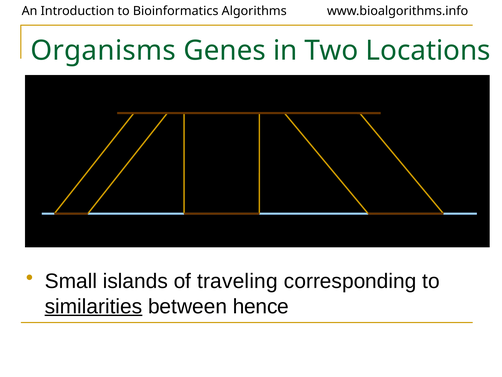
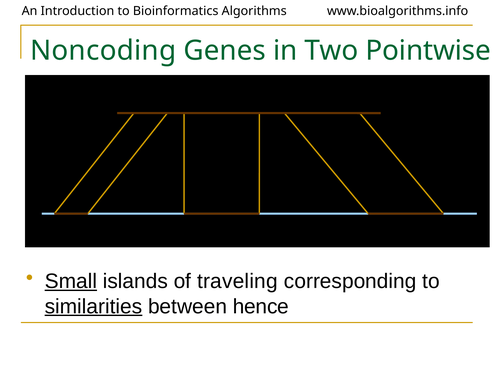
Organisms: Organisms -> Noncoding (103, 50)
Locations: Locations -> Pointwise (428, 50)
Small underline: none -> present (71, 281)
